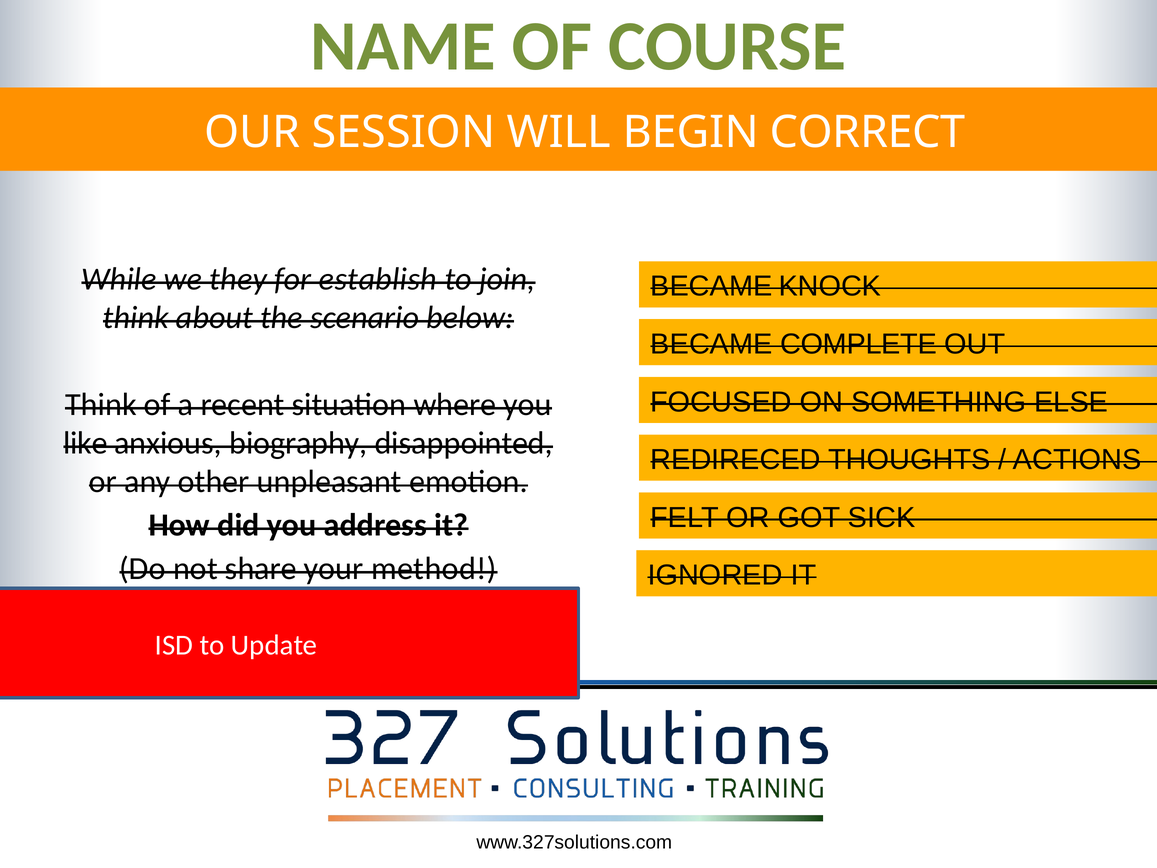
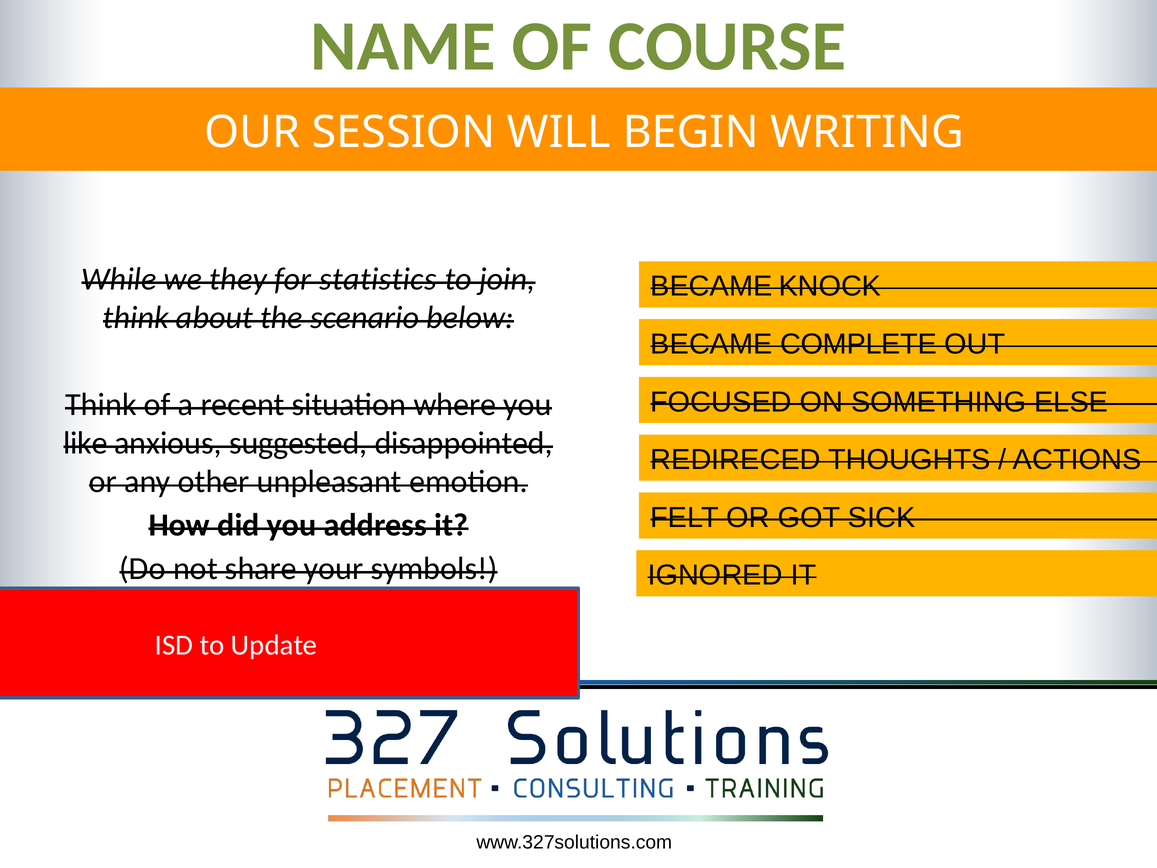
CORRECT: CORRECT -> WRITING (867, 132)
establish: establish -> statistics (378, 279)
biography: biography -> suggested (298, 443)
method: method -> symbols (434, 568)
